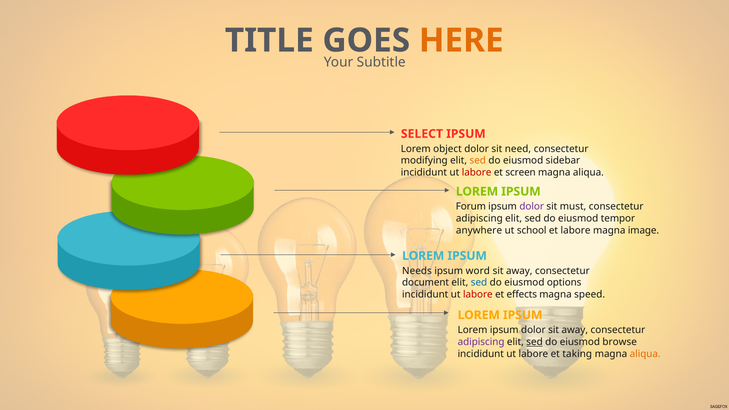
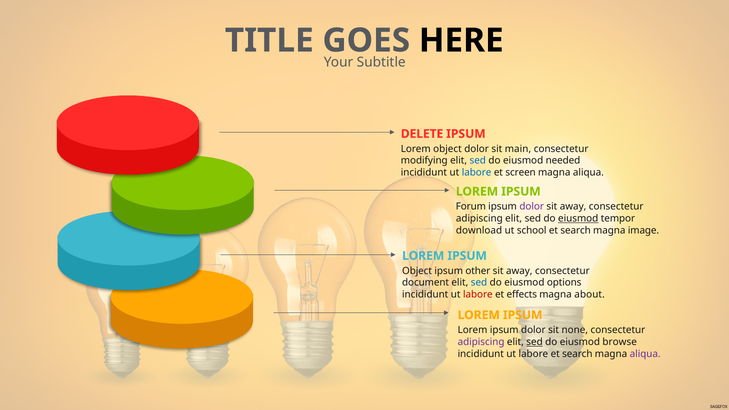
HERE colour: orange -> black (461, 40)
SELECT: SELECT -> DELETE (422, 134)
need: need -> main (518, 149)
sed colour: orange -> blue (478, 161)
sidebar: sidebar -> needed (563, 161)
labore colour: red -> blue (477, 173)
must: must -> away (573, 207)
eiusmod underline: none -> present (578, 218)
anywhere: anywhere -> download (479, 230)
labore: labore -> search (576, 230)
Needs: Needs -> Object (417, 271)
word: word -> other (478, 271)
speed: speed -> about (590, 295)
dolor sit away: away -> none (575, 330)
labore et taking: taking -> search (577, 354)
aliqua colour: orange -> purple (645, 354)
